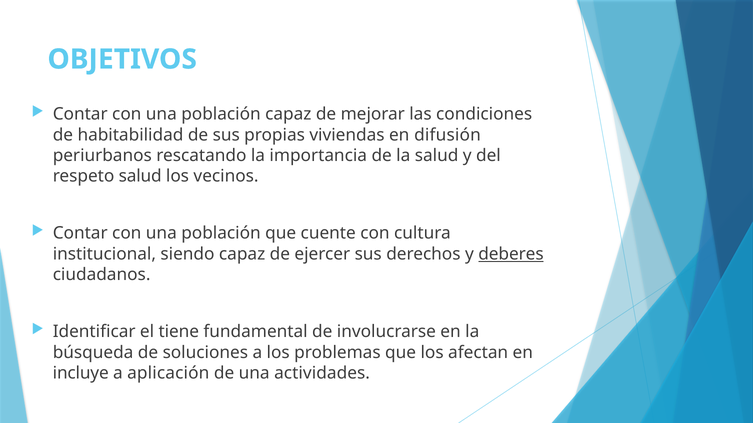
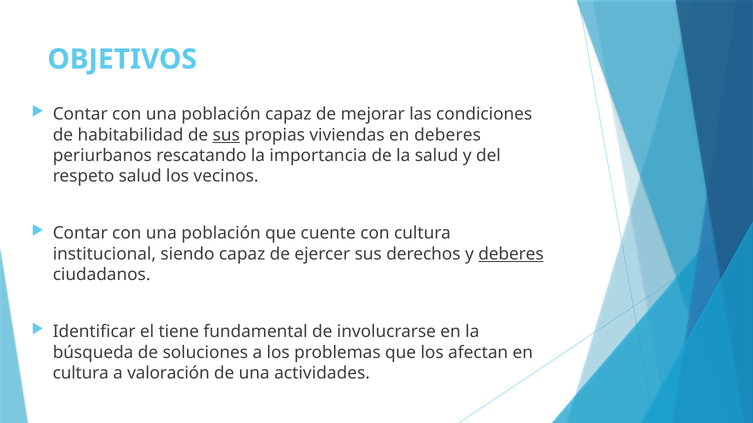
sus underline: none -> present (226, 135)
en difusión: difusión -> deberes (448, 135)
incluye: incluye -> cultura (81, 374)
aplicación: aplicación -> valoración (168, 374)
